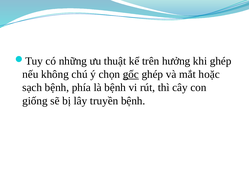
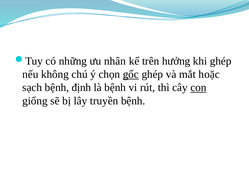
thuật: thuật -> nhân (115, 61)
phía: phía -> định (81, 88)
con underline: none -> present (198, 88)
